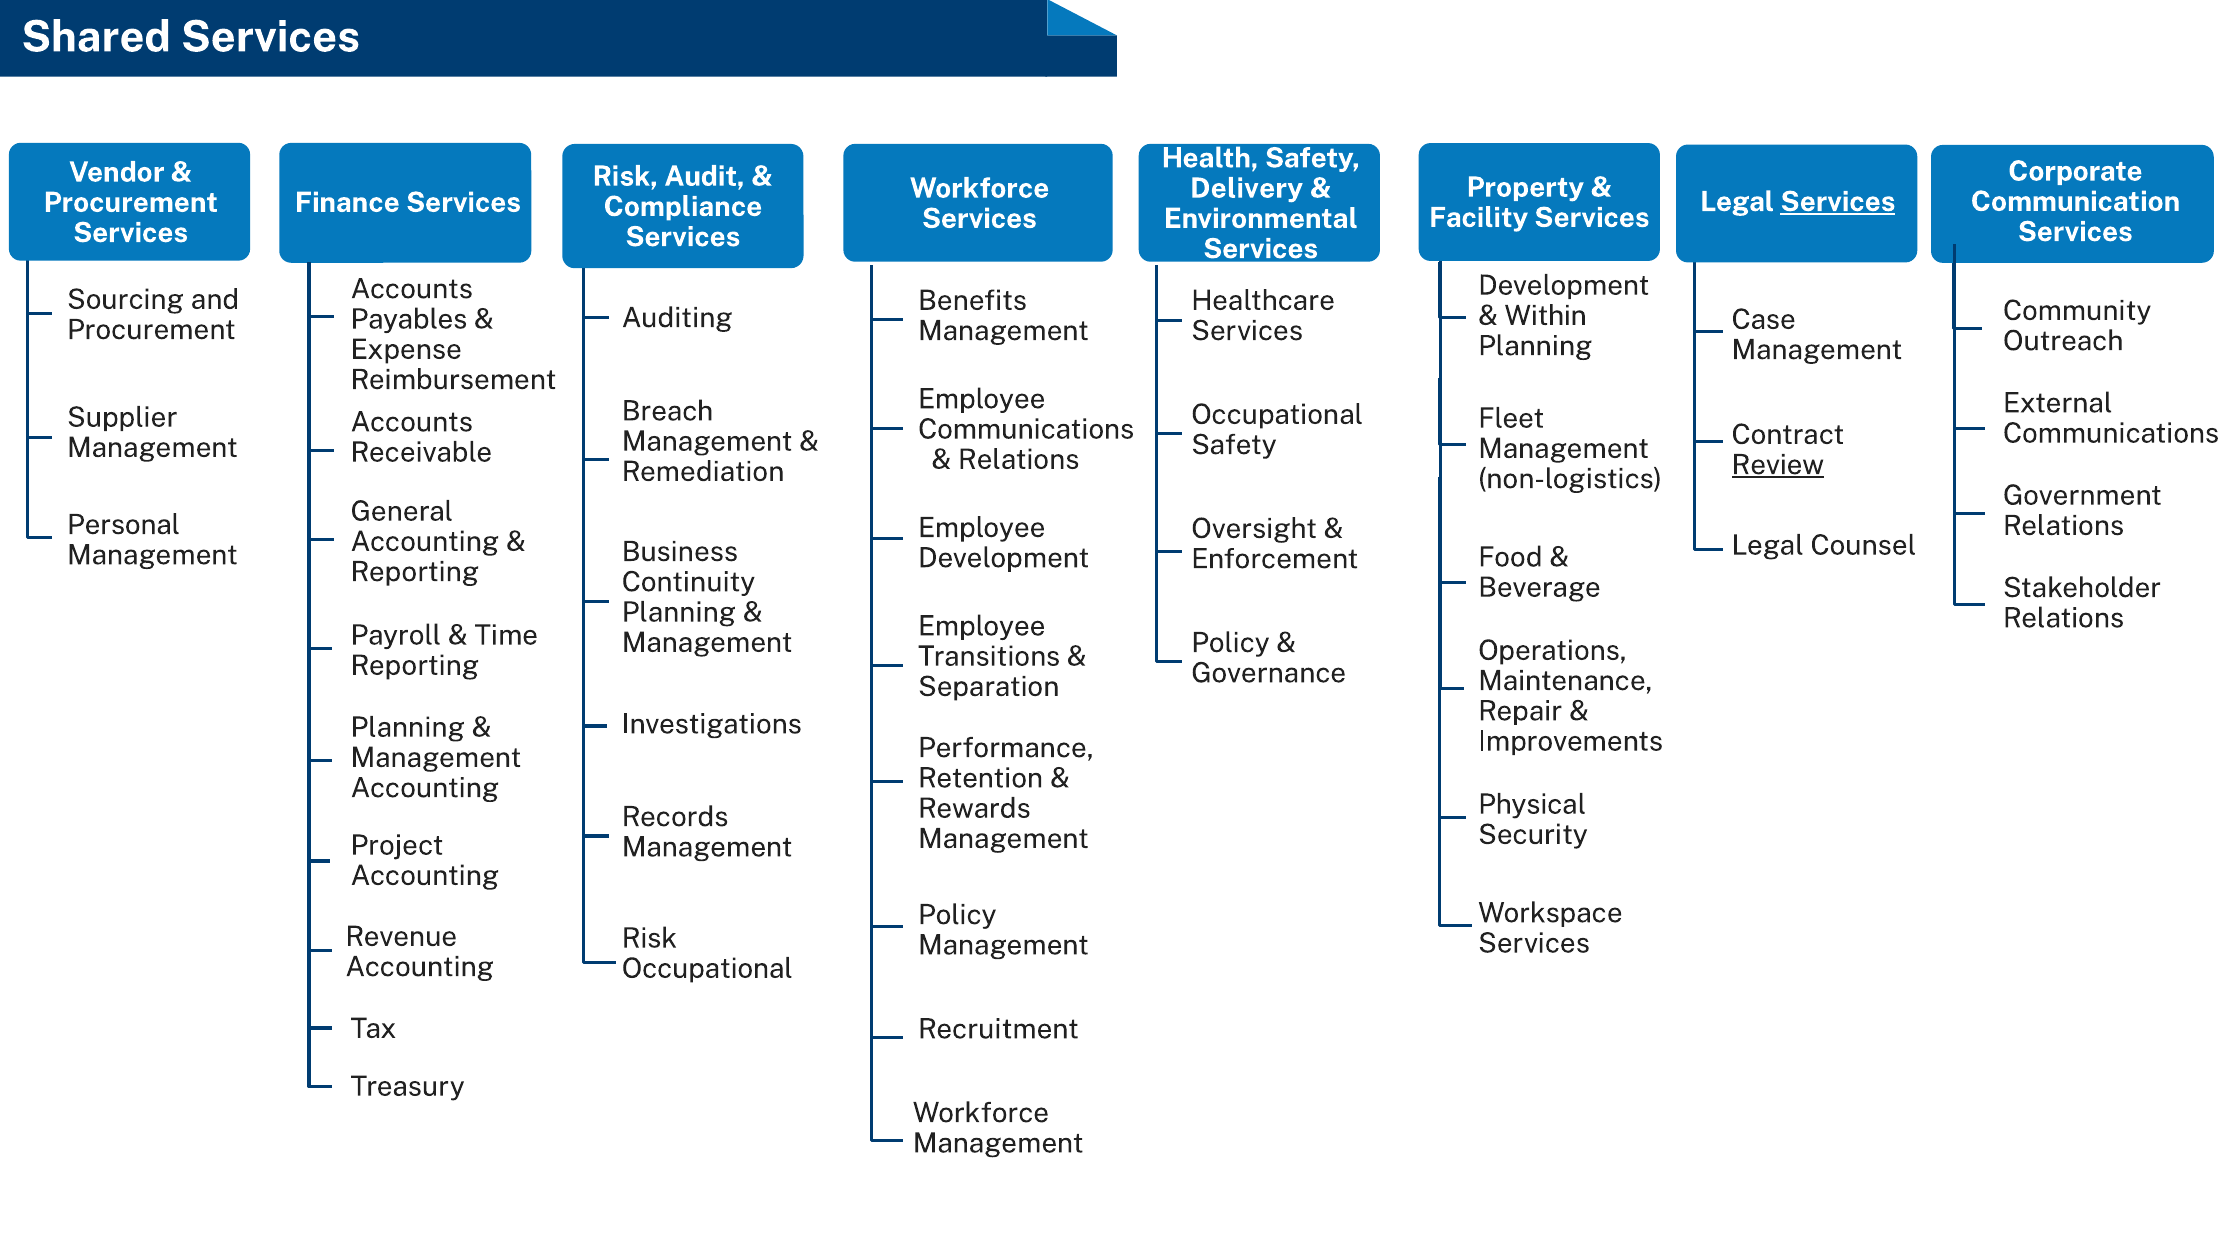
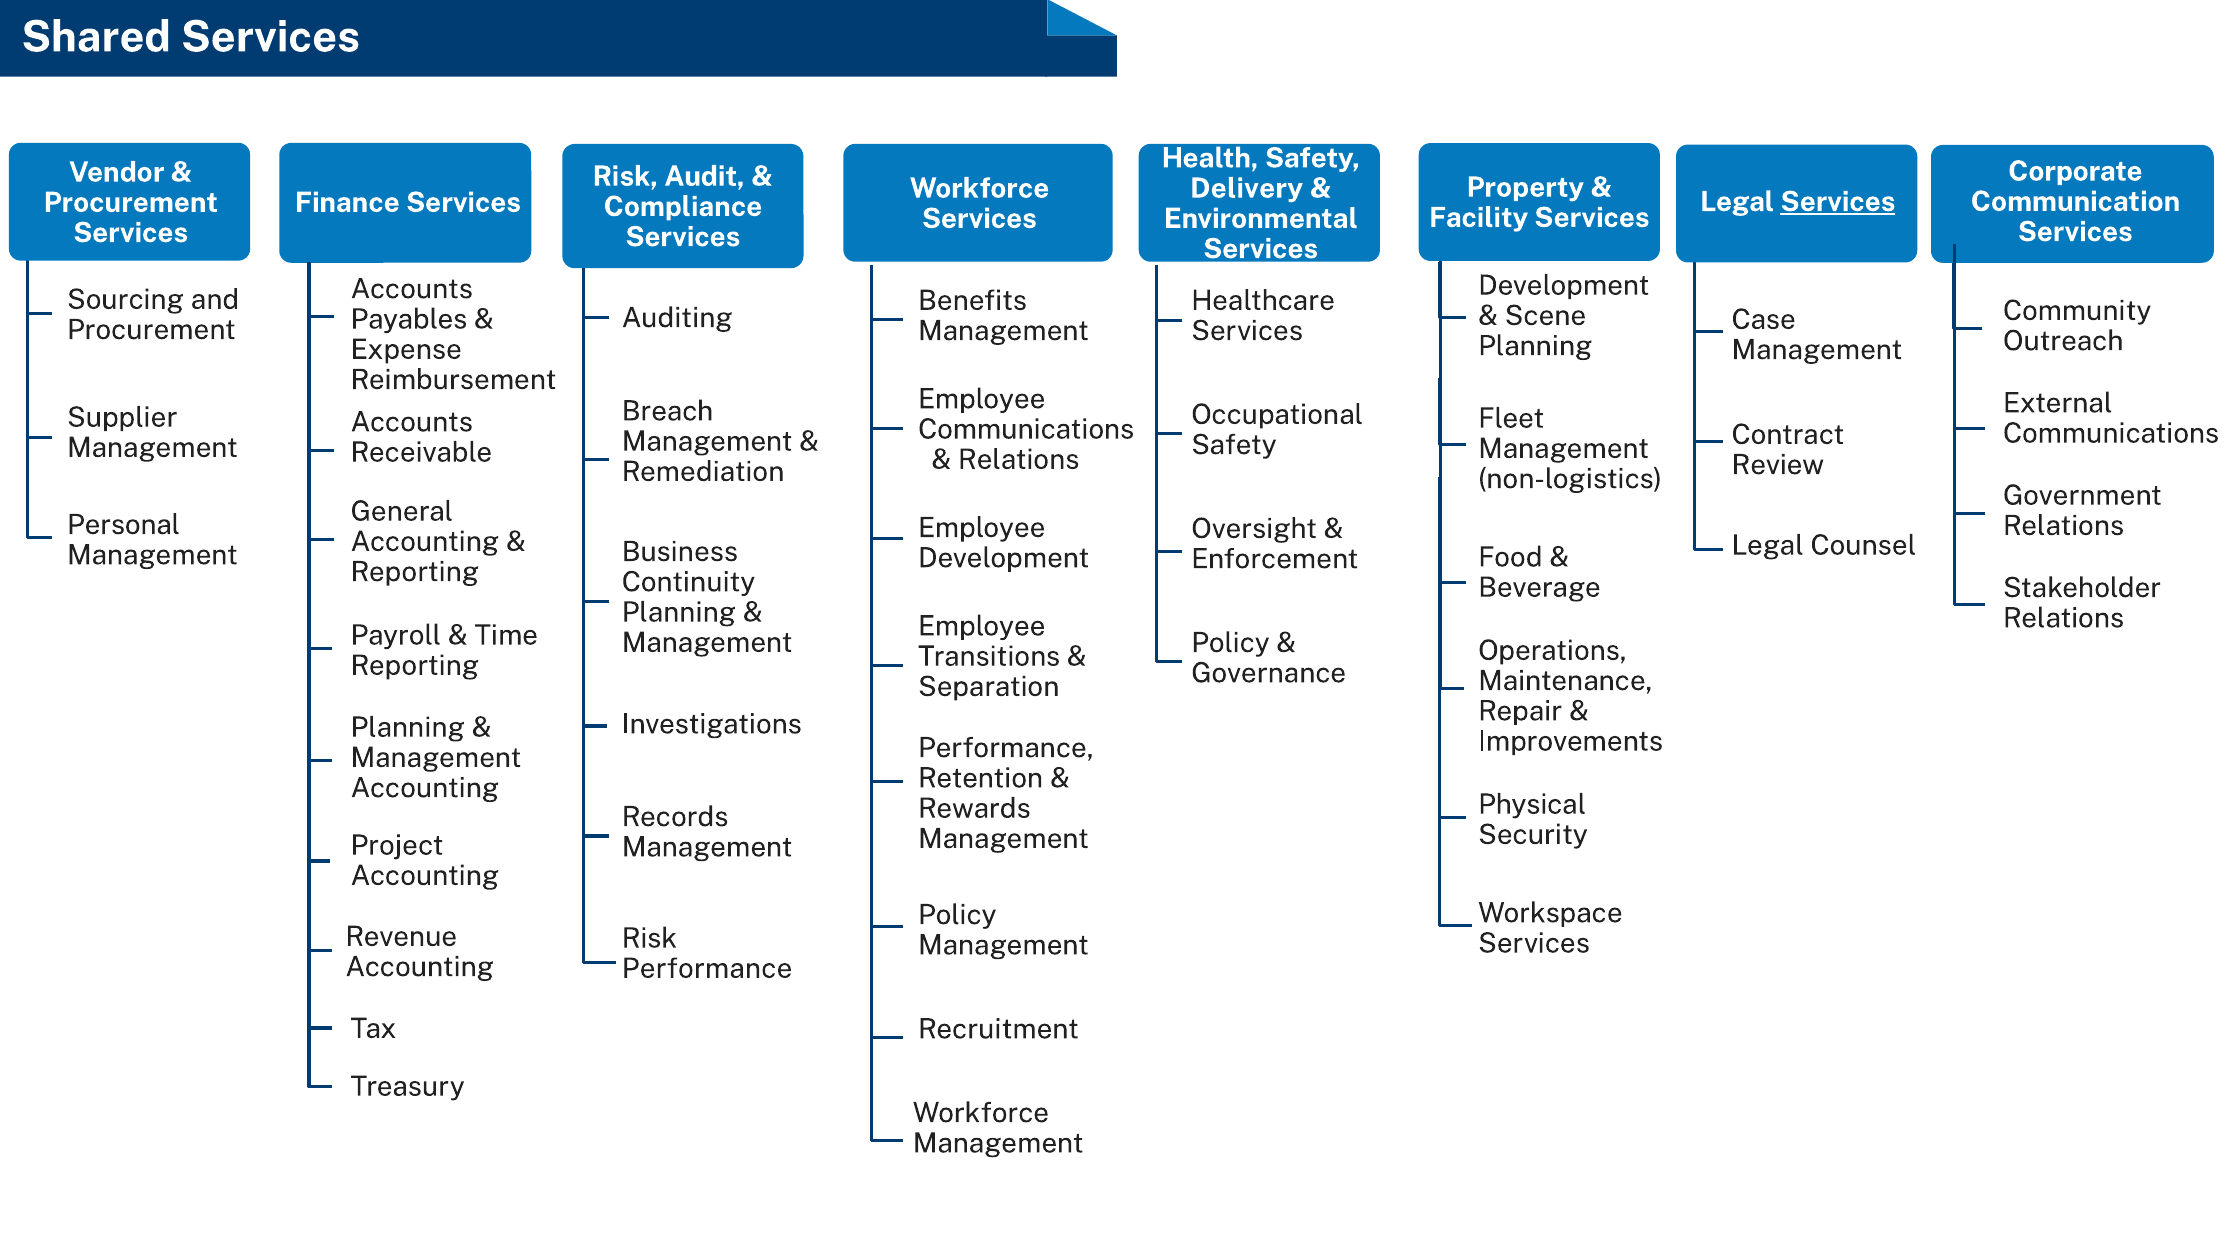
Within: Within -> Scene (1545, 316)
Review underline: present -> none (1778, 465)
Occupational: Occupational -> Performance (707, 968)
